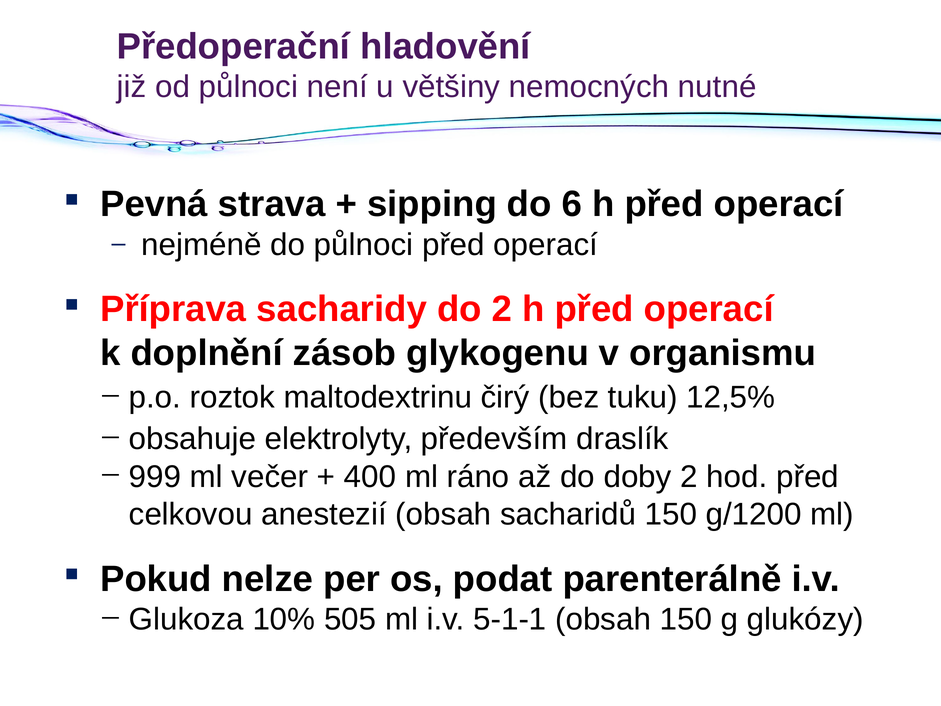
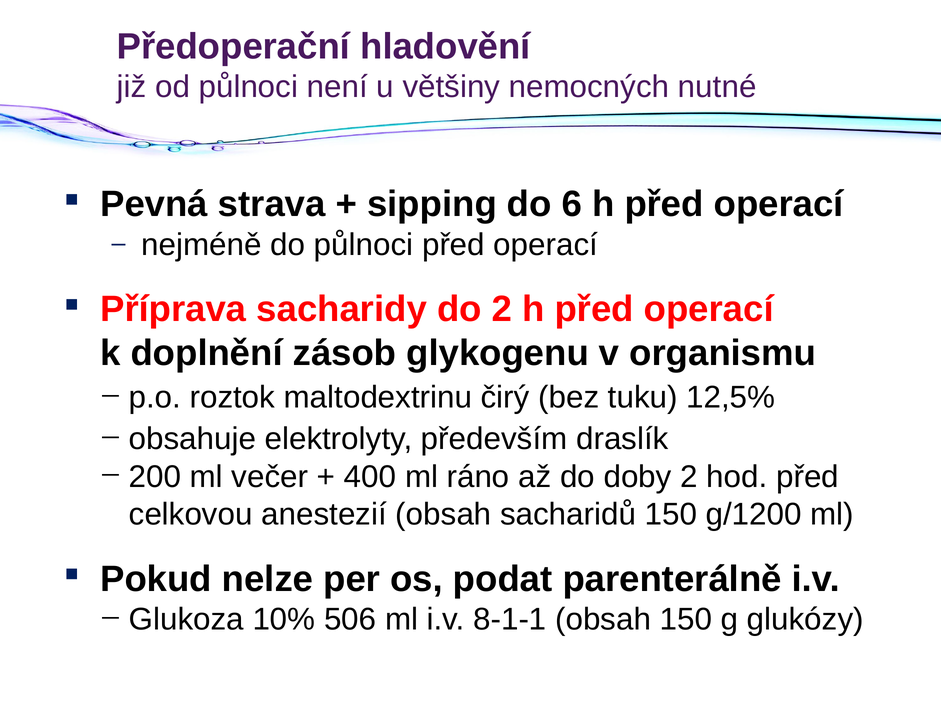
999: 999 -> 200 (155, 477)
505: 505 -> 506 (350, 619)
5-1-1: 5-1-1 -> 8-1-1 (510, 619)
